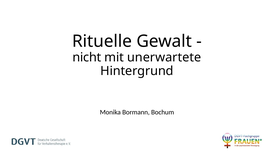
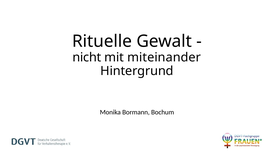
unerwartete: unerwartete -> miteinander (164, 57)
